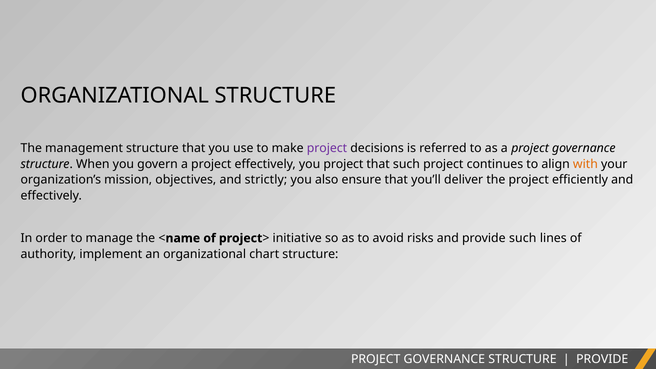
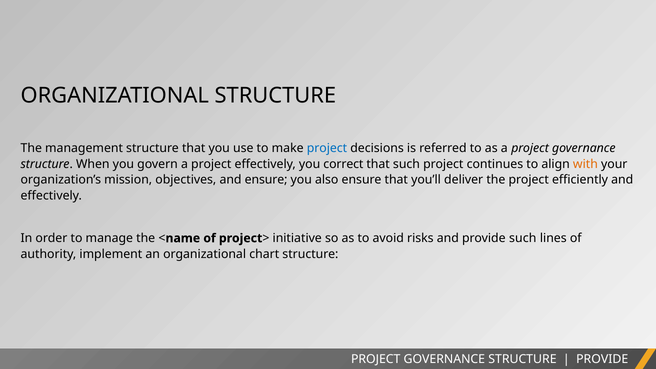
project colour: purple -> blue (327, 148)
you project: project -> correct (343, 164)
and strictly: strictly -> ensure (266, 180)
